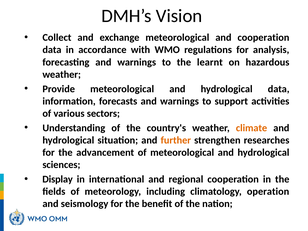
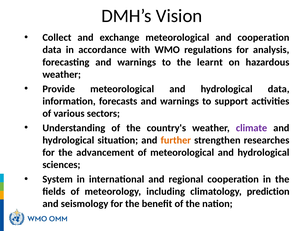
climate colour: orange -> purple (252, 128)
Display: Display -> System (58, 179)
operation: operation -> prediction (268, 192)
